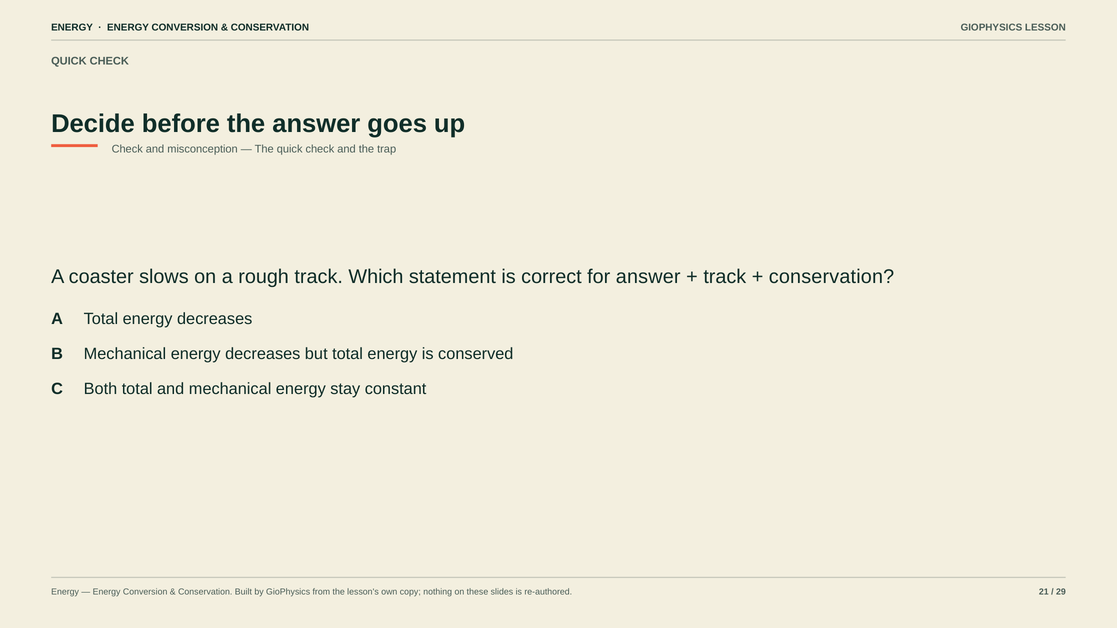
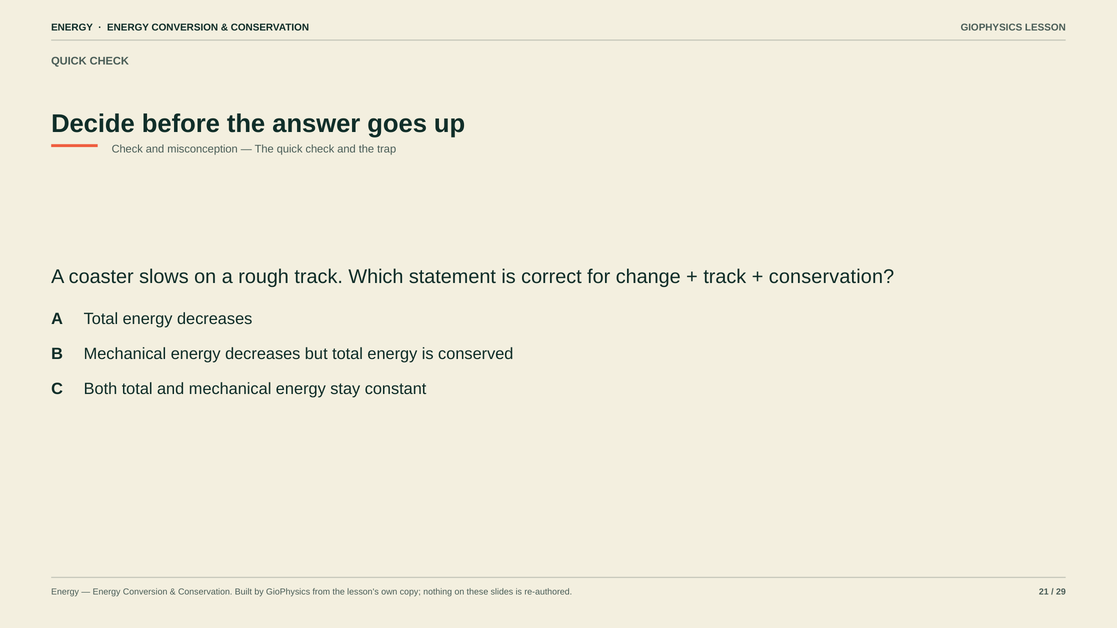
for answer: answer -> change (648, 277)
